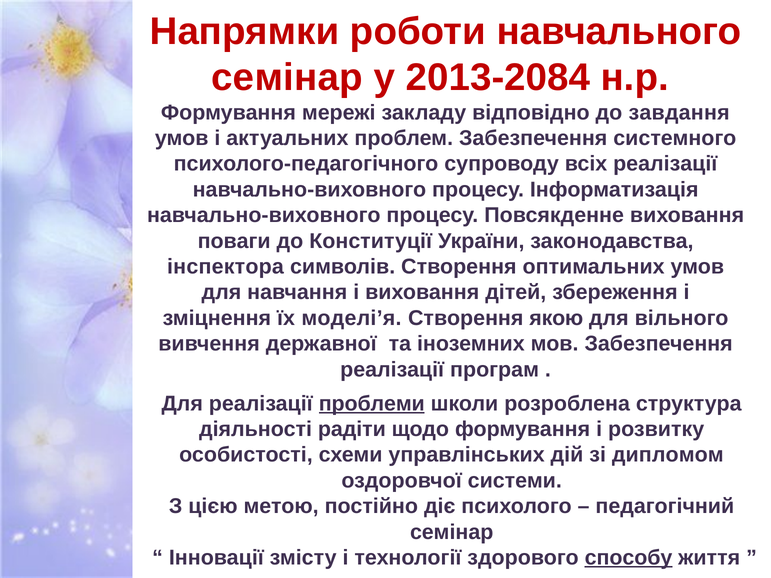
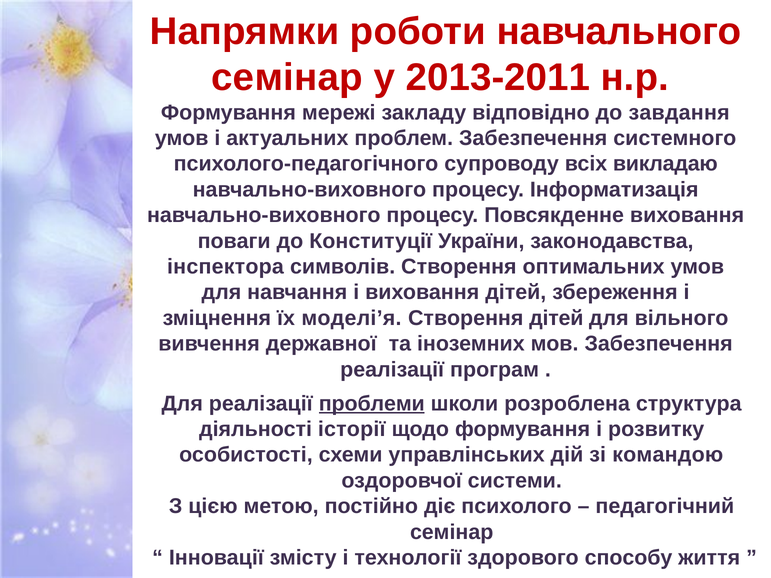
2013-2084: 2013-2084 -> 2013-2011 (498, 78)
всіх реалізації: реалізації -> викладаю (665, 164)
Створення якою: якою -> дітей (556, 318)
радіти: радіти -> історії (352, 429)
дипломом: дипломом -> командою (668, 455)
способу underline: present -> none (629, 558)
